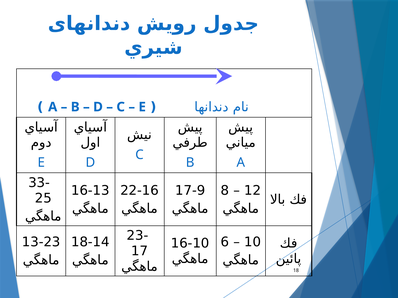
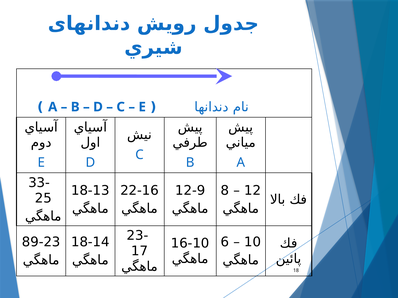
16-13: 16-13 -> 18-13 (90, 191)
17-9: 17-9 -> 12-9 (190, 191)
13-23: 13-23 -> 89-23 (41, 242)
